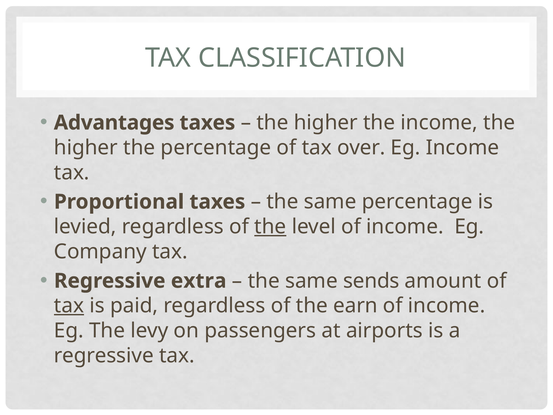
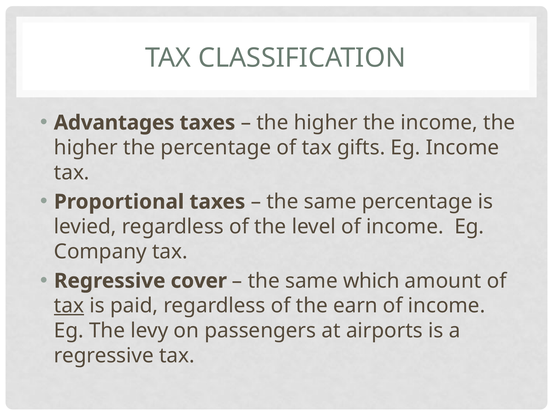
over: over -> gifts (361, 148)
the underline: present -> none (270, 227)
extra: extra -> cover (199, 281)
sends: sends -> which (371, 281)
